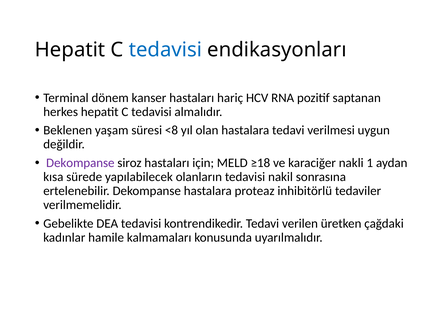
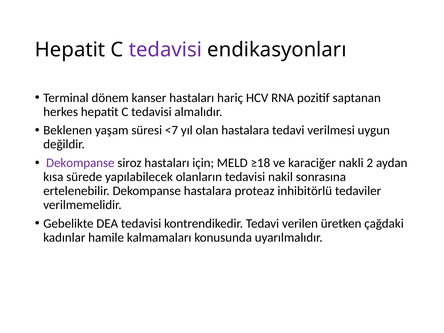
tedavisi colour: blue -> purple (165, 50)
<8: <8 -> <7 (171, 130)
1: 1 -> 2 (370, 163)
